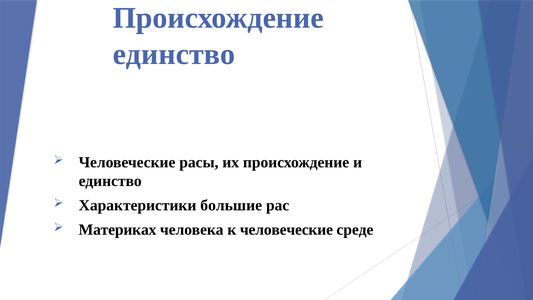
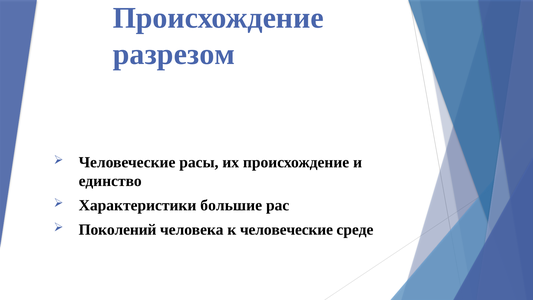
единство: единство -> разрезом (174, 54)
Материках: Материках -> Поколений (118, 229)
